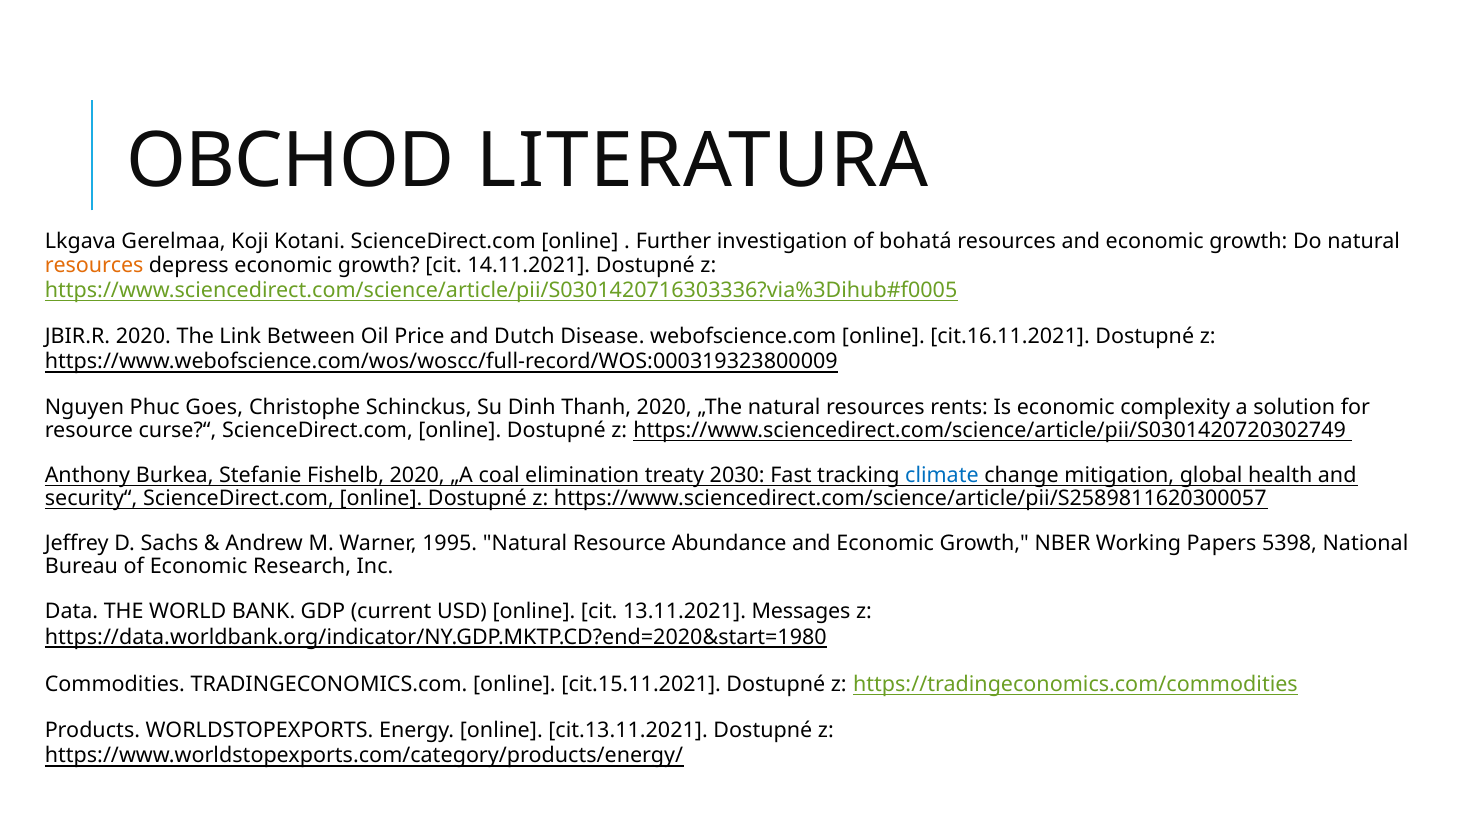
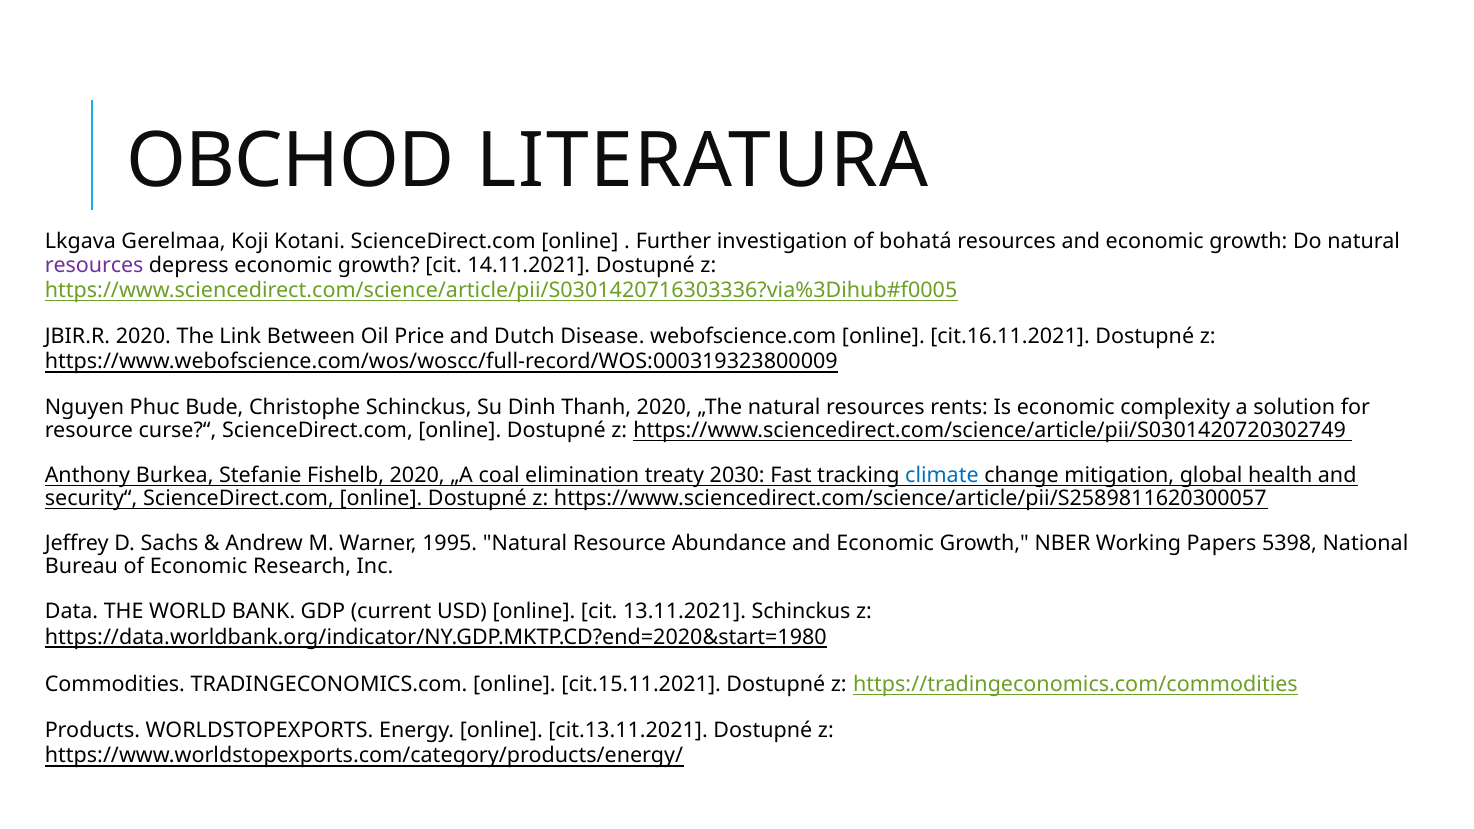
resources colour: orange -> purple (94, 265)
Goes: Goes -> Bude (214, 407)
13.11.2021 Messages: Messages -> Schinckus (801, 611)
